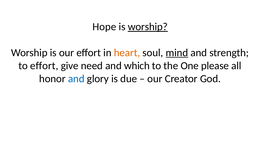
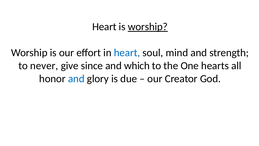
Hope: Hope -> Heart (104, 27)
heart colour: orange -> blue (127, 53)
mind underline: present -> none (177, 53)
to effort: effort -> never (44, 66)
need: need -> since (92, 66)
please: please -> hearts (215, 66)
